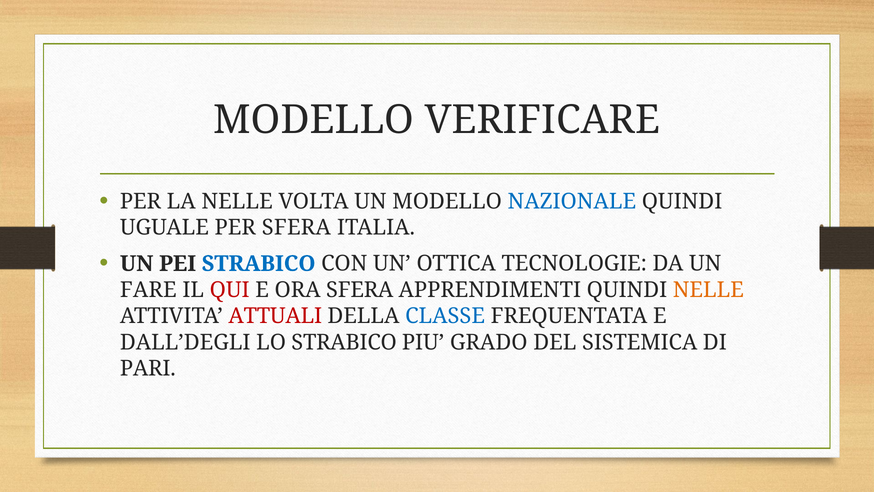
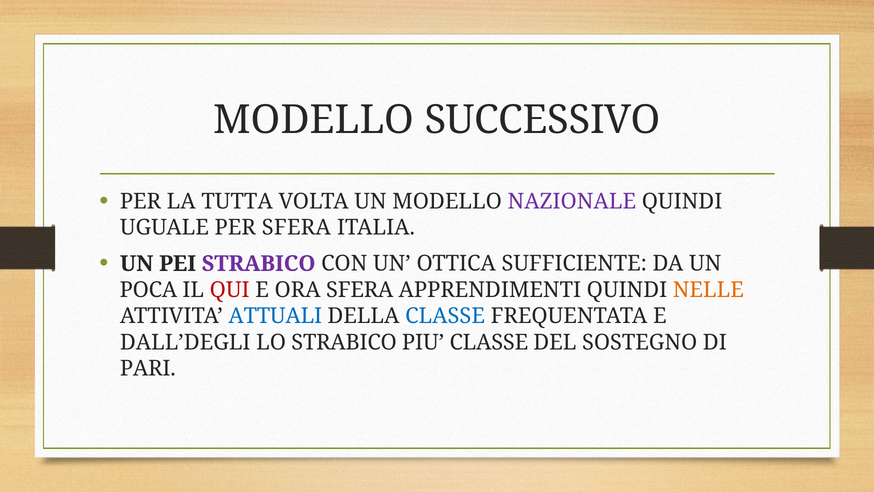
VERIFICARE: VERIFICARE -> SUCCESSIVO (543, 120)
LA NELLE: NELLE -> TUTTA (237, 201)
NAZIONALE colour: blue -> purple (572, 201)
STRABICO colour: blue -> purple (259, 264)
TECNOLOGIE: TECNOLOGIE -> SUFFICIENTE (574, 264)
FARE: FARE -> POCA (148, 290)
ATTUALI colour: red -> blue (275, 316)
PIU GRADO: GRADO -> CLASSE (489, 342)
SISTEMICA: SISTEMICA -> SOSTEGNO (640, 342)
